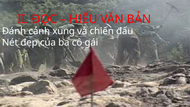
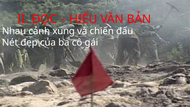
Đánh: Đánh -> Nhau (14, 31)
